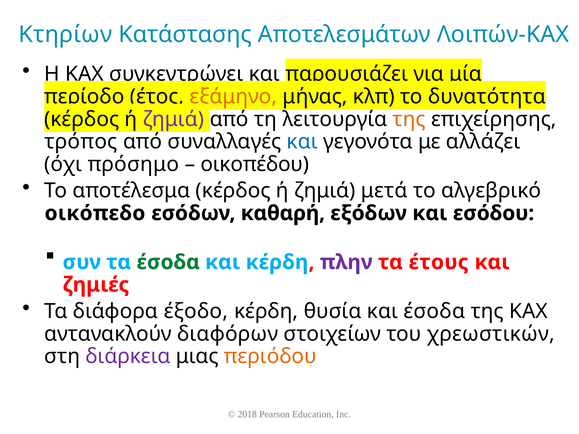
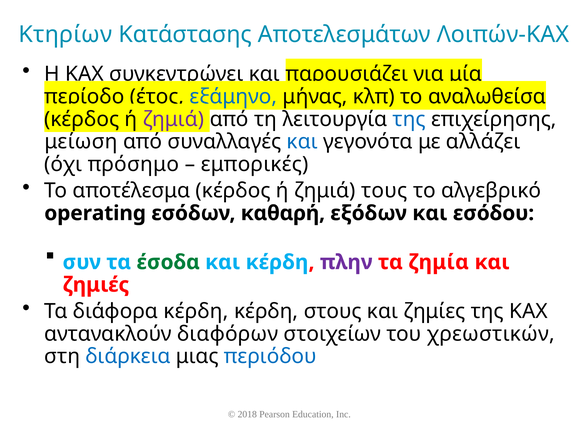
εξάμηνο colour: orange -> blue (233, 97)
δυνατότητα: δυνατότητα -> αναλωθείσα (487, 97)
της colour: orange -> blue (409, 119)
τρόπος: τρόπος -> μείωση (81, 142)
οικοπέδου: οικοπέδου -> εμπορικές (255, 164)
μετά: μετά -> τους (384, 191)
οικόπεδο: οικόπεδο -> operating (95, 213)
έτους: έτους -> ζημία (439, 262)
διάφορα έξοδο: έξοδο -> κέρδη (196, 311)
θυσία: θυσία -> στους (333, 311)
και έσοδα: έσοδα -> ζημίες (434, 311)
διάρκεια colour: purple -> blue (128, 357)
περιόδου colour: orange -> blue (270, 357)
